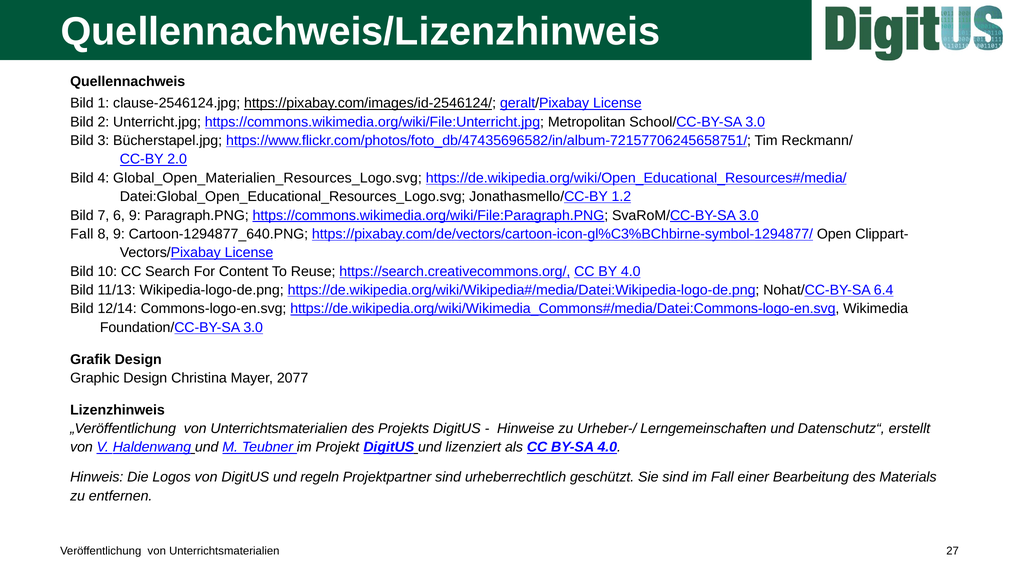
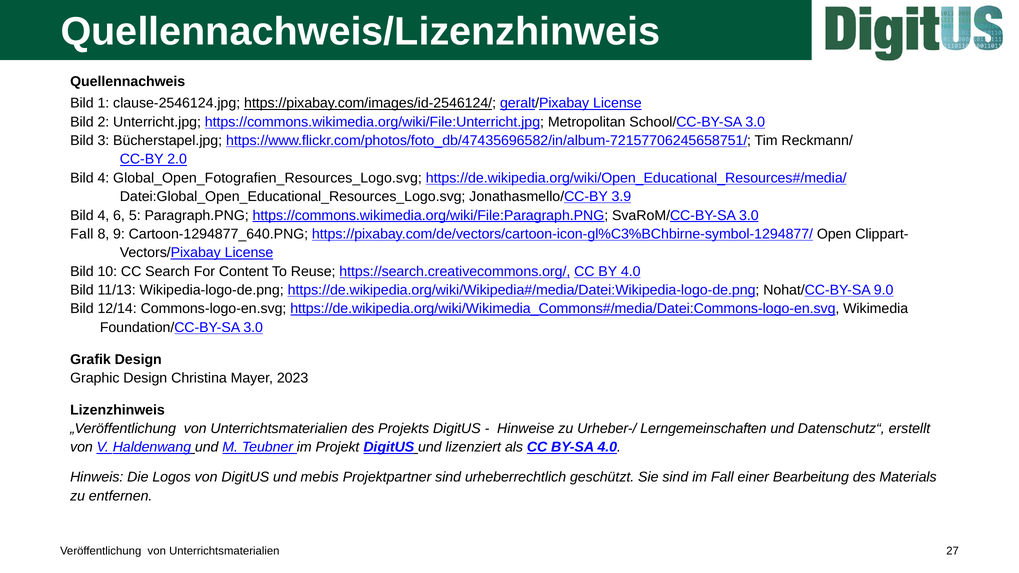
Global_Open_Materialien_Resources_Logo.svg: Global_Open_Materialien_Resources_Logo.svg -> Global_Open_Fotografien_Resources_Logo.svg (268, 178)
1.2: 1.2 -> 3.9 (621, 197)
7: 7 -> 4 (103, 215)
6 9: 9 -> 5 (135, 215)
6.4: 6.4 -> 9.0 (884, 290)
2077: 2077 -> 2023 (293, 378)
regeln: regeln -> mebis (320, 477)
